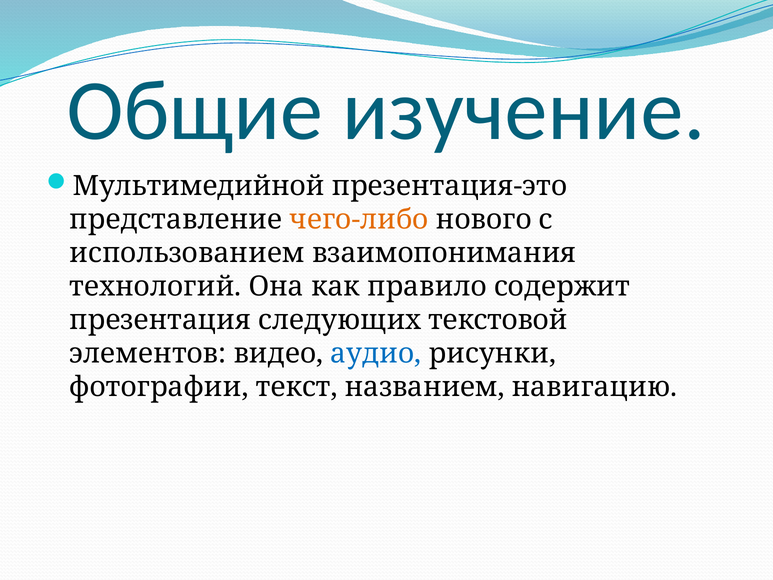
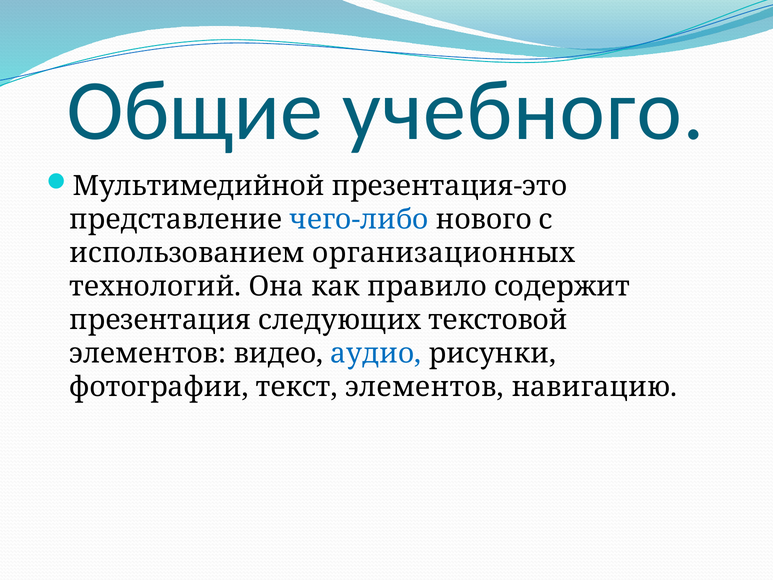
изучение: изучение -> учебного (523, 111)
чего-либо colour: orange -> blue (359, 220)
взаимопонимания: взаимопонимания -> организационных (444, 253)
текст названием: названием -> элементов (425, 387)
